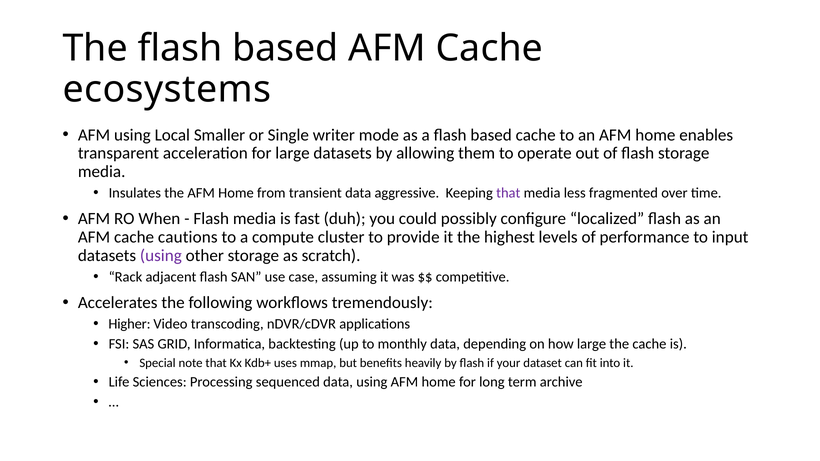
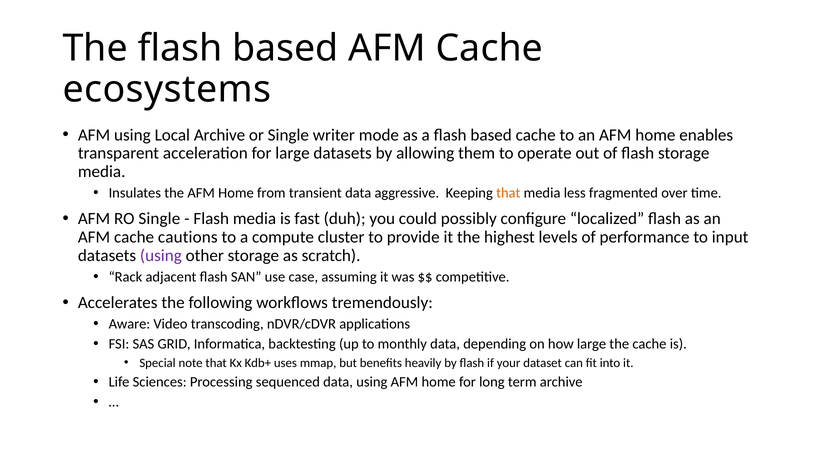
Local Smaller: Smaller -> Archive (220, 135)
that colour: purple -> orange (508, 193)
RO When: When -> Single (159, 219)
Higher: Higher -> Aware (129, 324)
